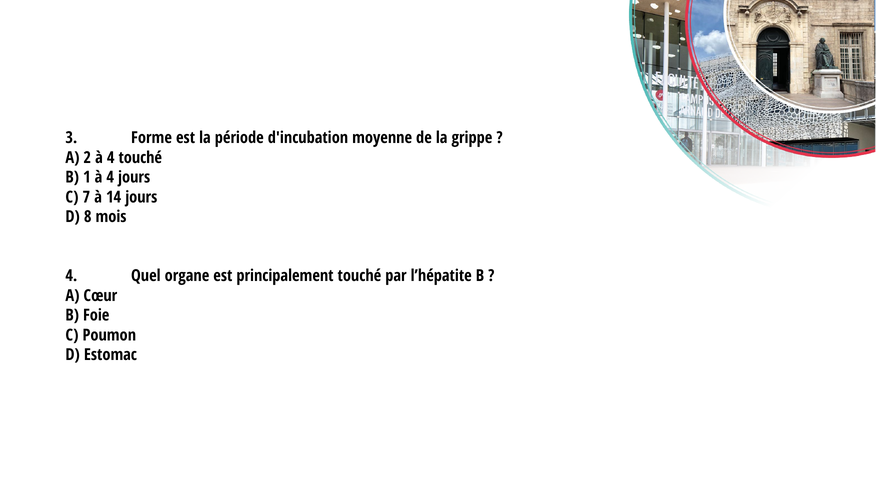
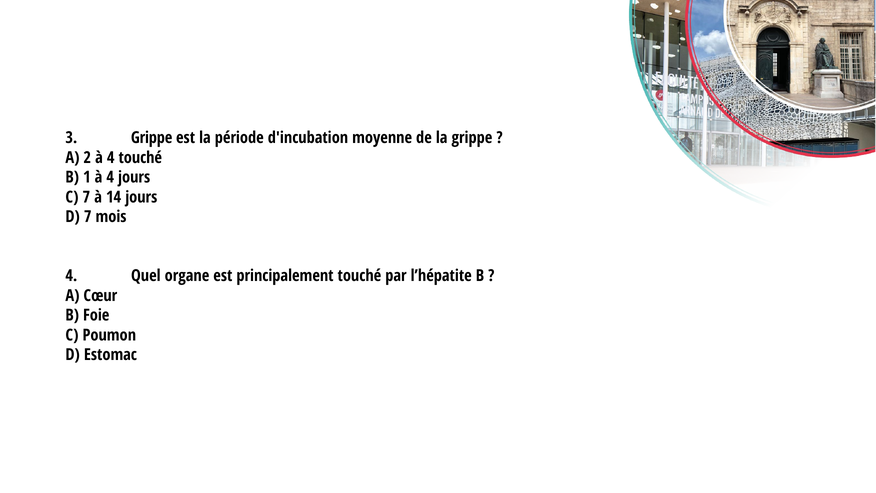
3 Forme: Forme -> Grippe (152, 138)
D 8: 8 -> 7 (88, 217)
